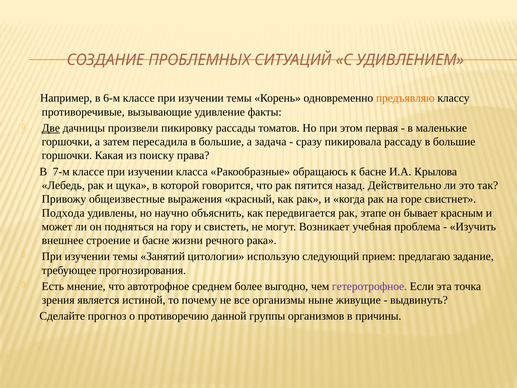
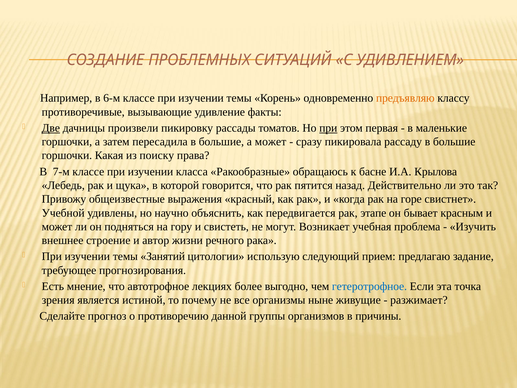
при underline: none -> present (328, 128)
а задача: задача -> может (271, 142)
Подхода: Подхода -> Учебной (63, 213)
и басне: басне -> автор (156, 240)
среднем: среднем -> лекциях (212, 286)
гетеротрофное colour: purple -> blue (369, 286)
выдвинуть: выдвинуть -> разжимает (419, 300)
